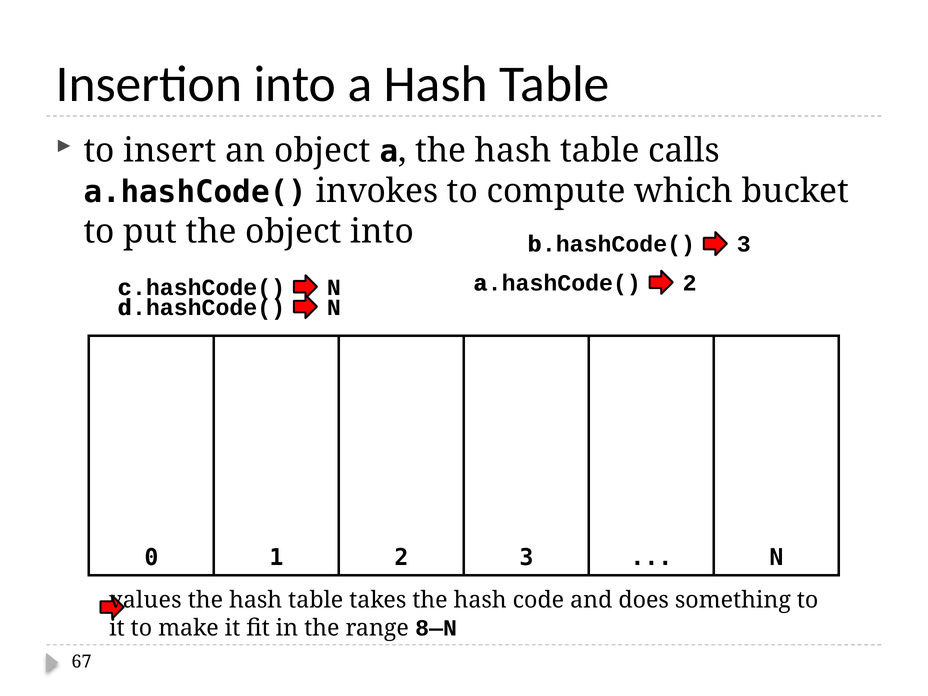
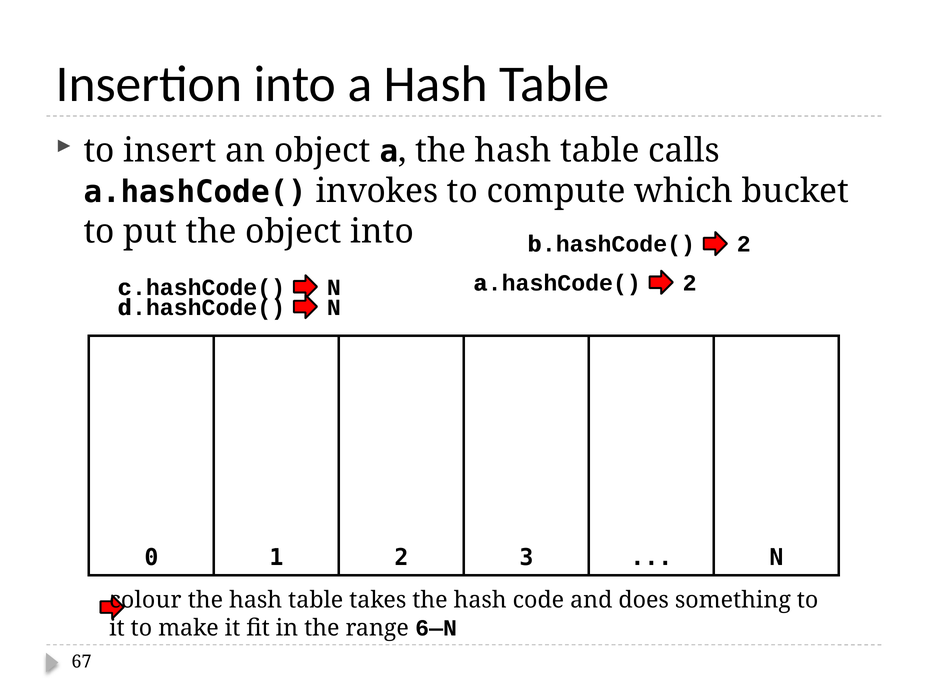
3: 3 -> 2 (744, 244)
values: values -> colour (145, 600)
8—N: 8—N -> 6—N (436, 628)
